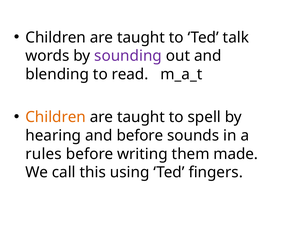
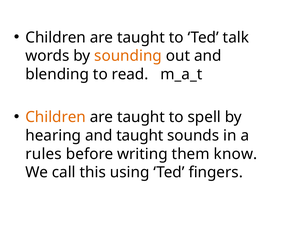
sounding colour: purple -> orange (128, 56)
and before: before -> taught (140, 135)
made: made -> know (235, 154)
